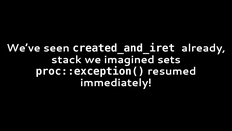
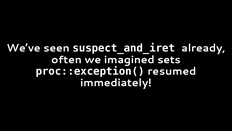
created_and_iret: created_and_iret -> suspect_and_iret (124, 48)
stack: stack -> often (67, 59)
